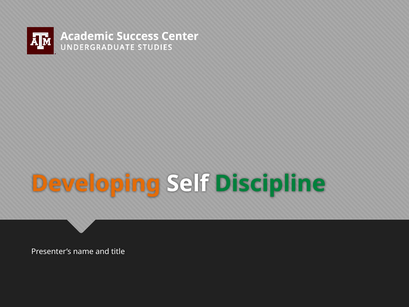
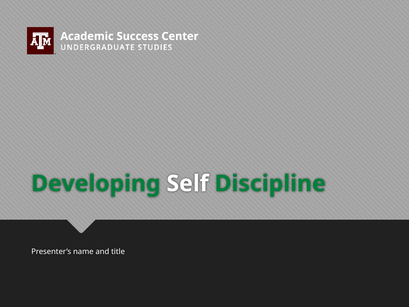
Developing colour: orange -> green (96, 183)
